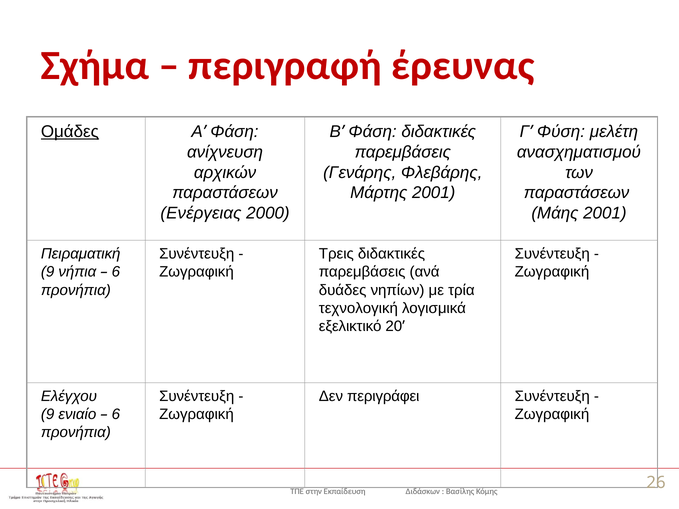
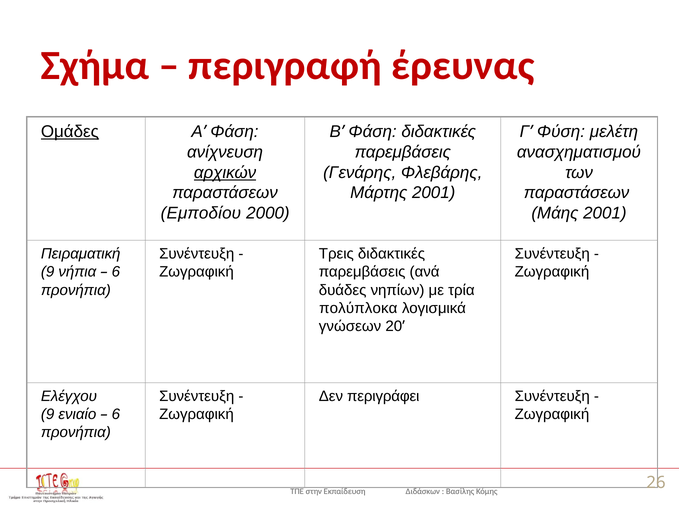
αρχικών underline: none -> present (225, 173)
Ενέργειας: Ενέργειας -> Εμποδίου (201, 213)
τεχνολογική: τεχνολογική -> πολύπλοκα (358, 308)
εξελικτικό: εξελικτικό -> γνώσεων (350, 326)
